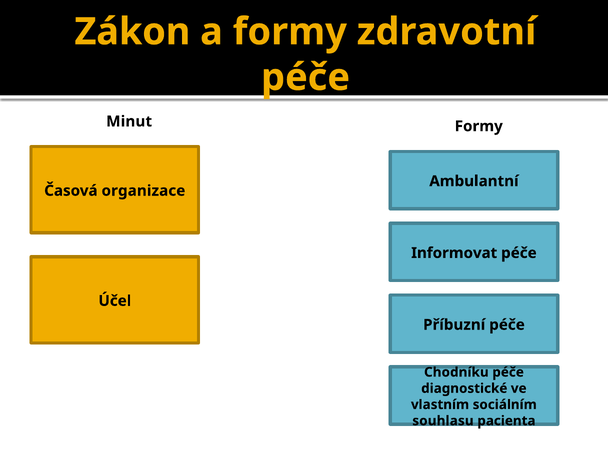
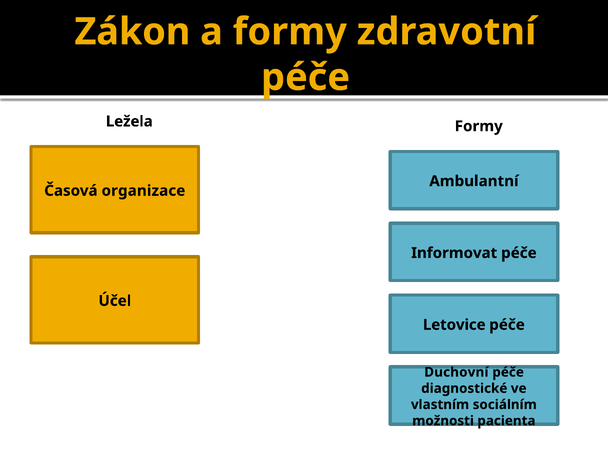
Minut: Minut -> Ležela (129, 121)
Příbuzní: Příbuzní -> Letovice (454, 325)
Chodníku: Chodníku -> Duchovní (456, 372)
souhlasu: souhlasu -> možnosti (443, 421)
